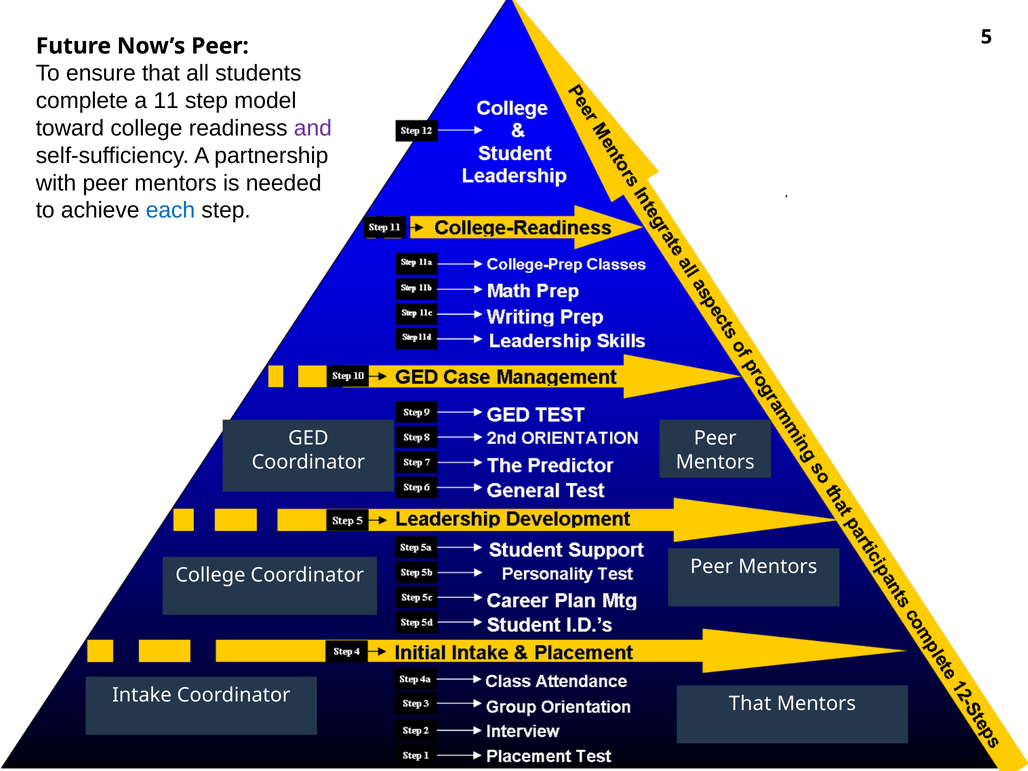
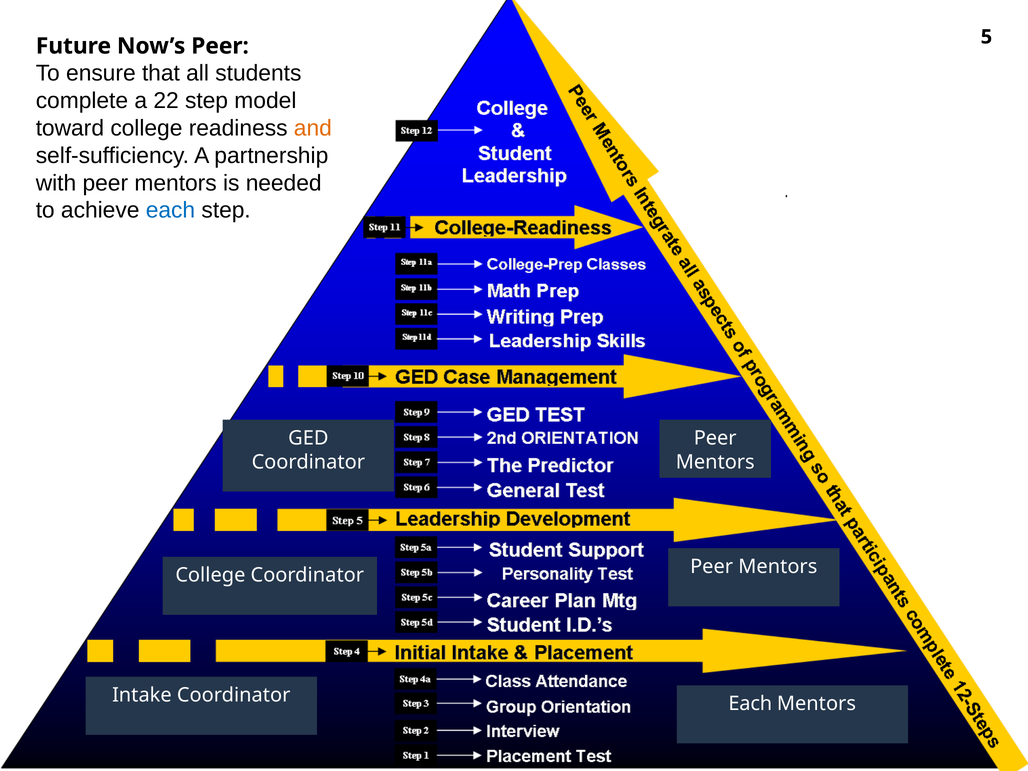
11: 11 -> 22 (166, 101)
and colour: purple -> orange (313, 128)
That: That -> Each (750, 704)
